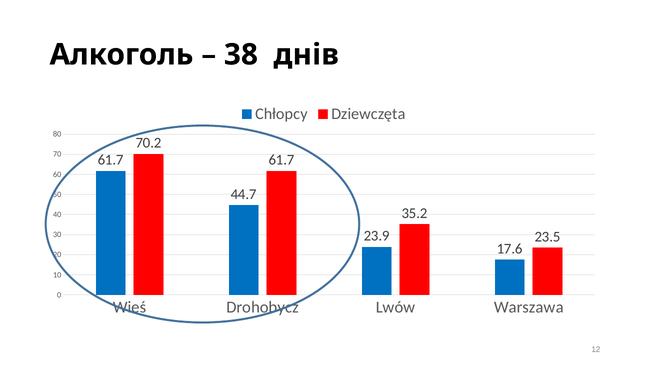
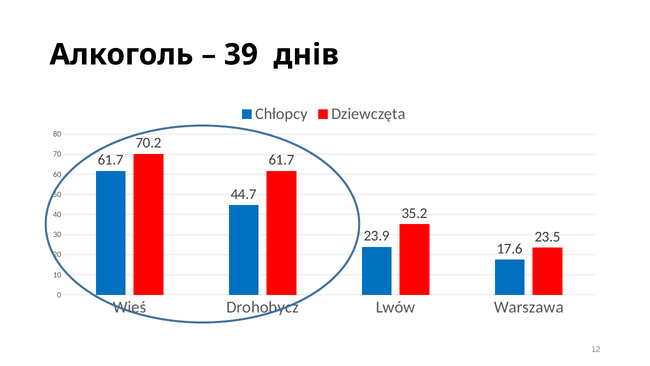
38: 38 -> 39 (241, 55)
